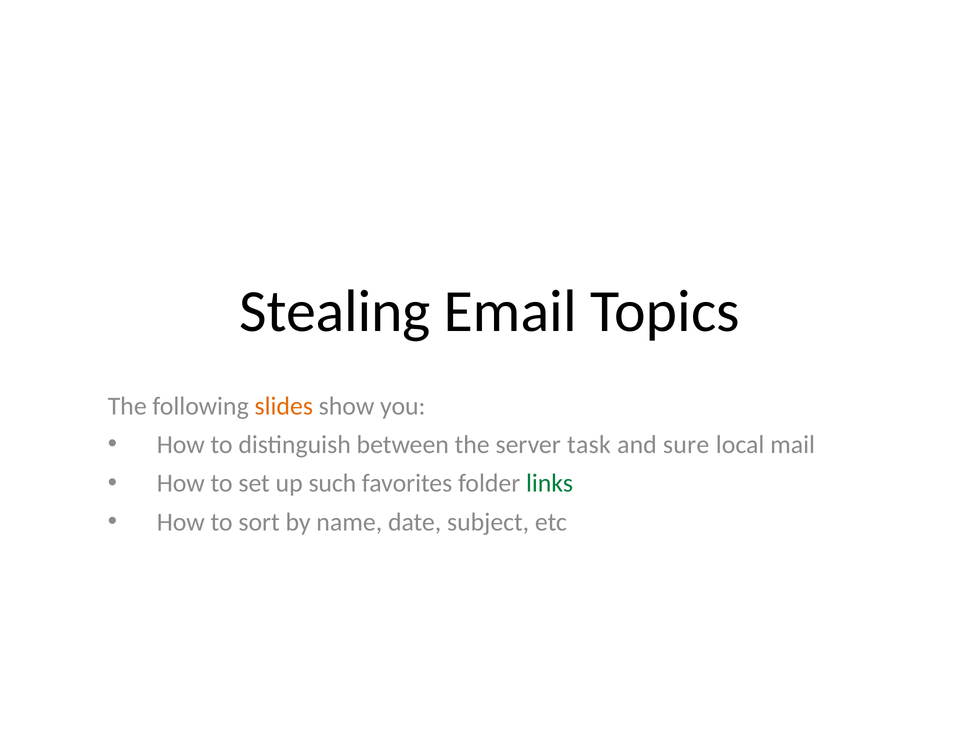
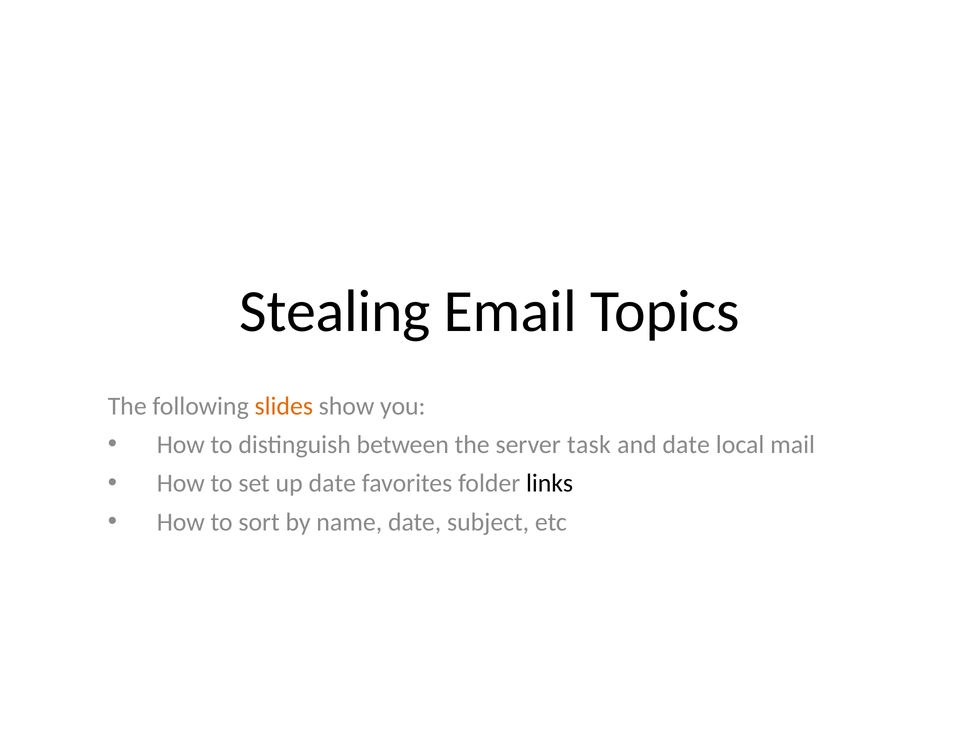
and sure: sure -> date (686, 445)
up such: such -> date (332, 483)
links colour: green -> black (550, 483)
